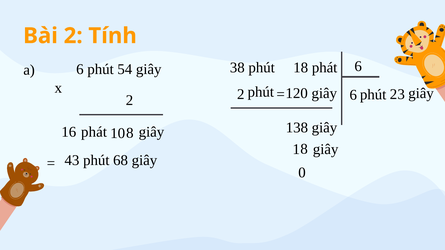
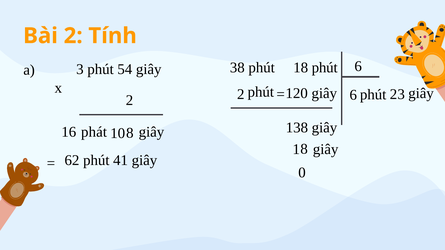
18 phát: phát -> phút (325, 68)
a 6: 6 -> 3 (80, 69)
43: 43 -> 62 (72, 161)
68: 68 -> 41 (121, 161)
